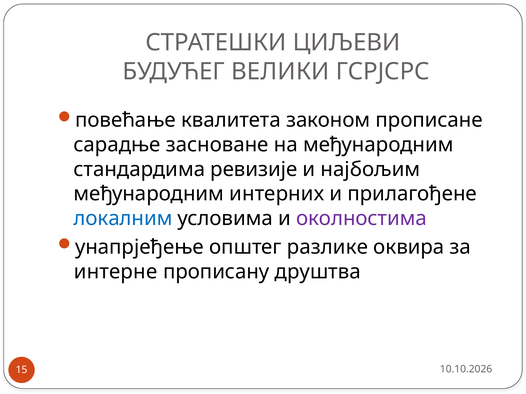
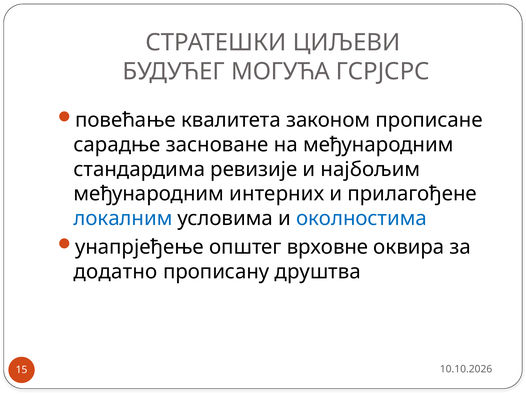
ВЕЛИКИ: ВЕЛИКИ -> МОГУЋА (281, 71)
околностима colour: purple -> blue (361, 219)
разлике: разлике -> врховне (328, 247)
интерне: интерне -> додатно (116, 272)
